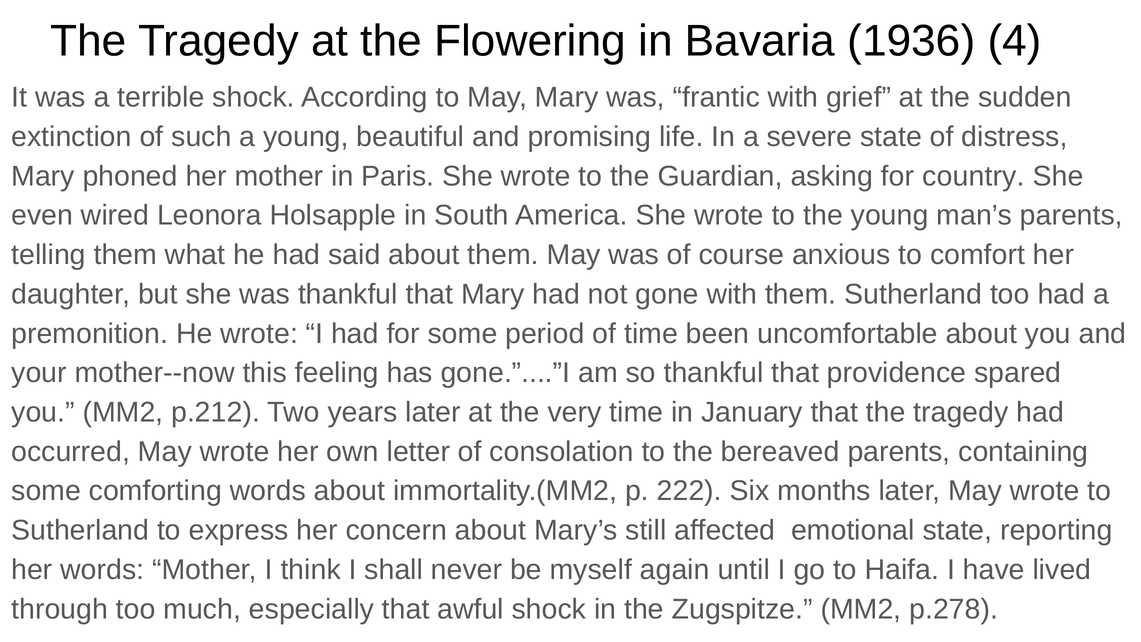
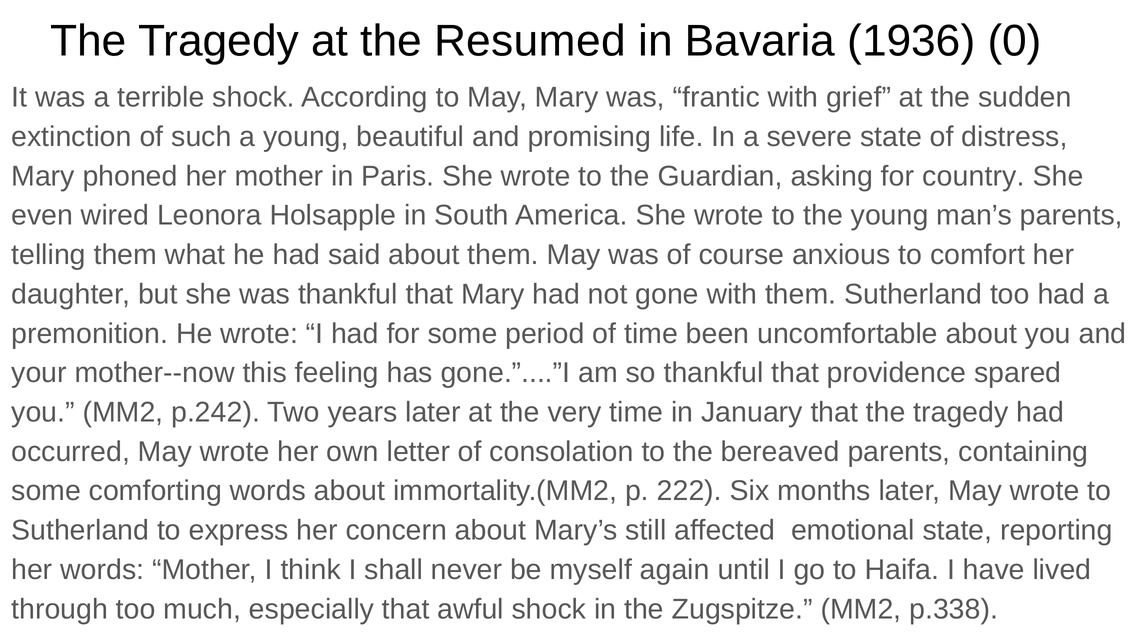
Flowering: Flowering -> Resumed (530, 41)
4: 4 -> 0 (1015, 41)
p.212: p.212 -> p.242 (216, 412)
p.278: p.278 -> p.338 (954, 609)
